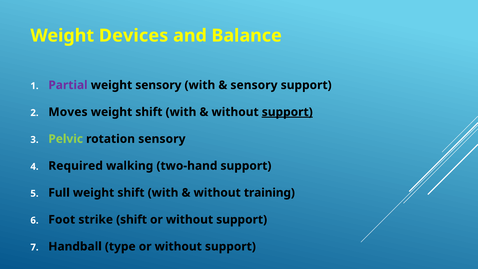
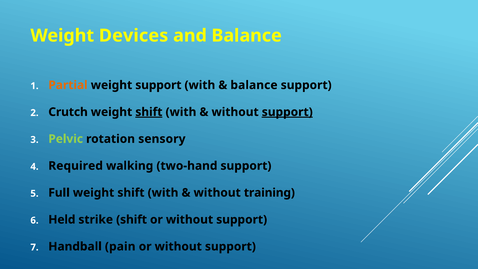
Partial colour: purple -> orange (68, 85)
weight sensory: sensory -> support (158, 85)
sensory: sensory -> balance (254, 85)
Moves: Moves -> Crutch (68, 112)
shift underline: none -> present (149, 112)
Foot: Foot -> Held (62, 220)
type: type -> pain (120, 246)
